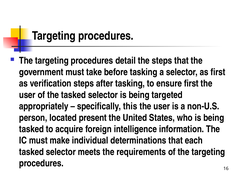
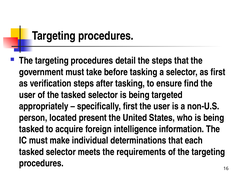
ensure first: first -> find (191, 83)
specifically this: this -> first (130, 106)
